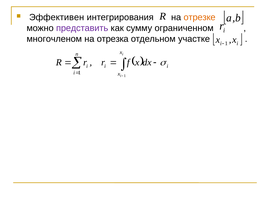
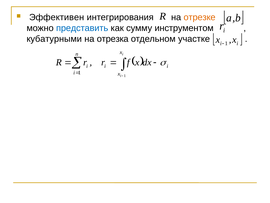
представить colour: purple -> blue (82, 28)
ограниченном: ограниченном -> инструментом (184, 28)
многочленом: многочленом -> кубатурными (54, 39)
